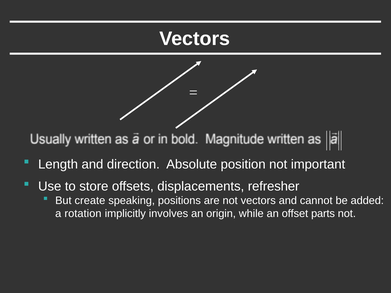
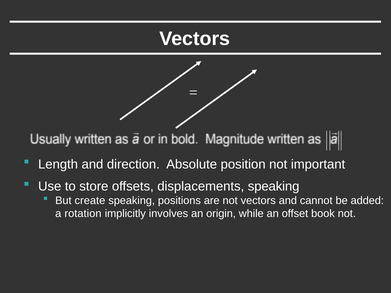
displacements refresher: refresher -> speaking (274, 187)
parts: parts -> book (323, 214)
